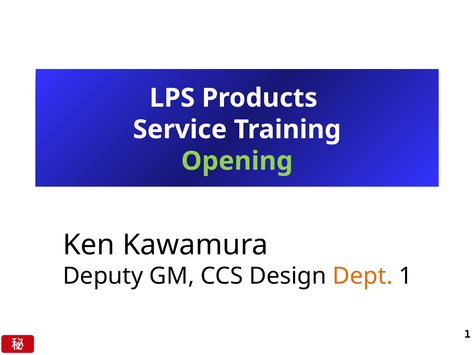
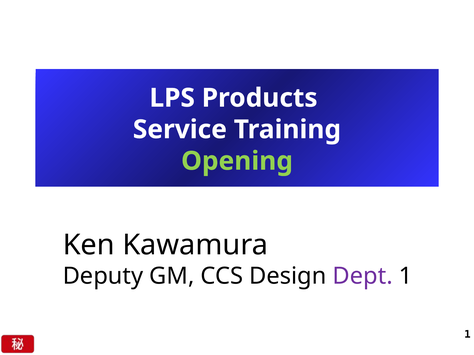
Dept colour: orange -> purple (363, 277)
